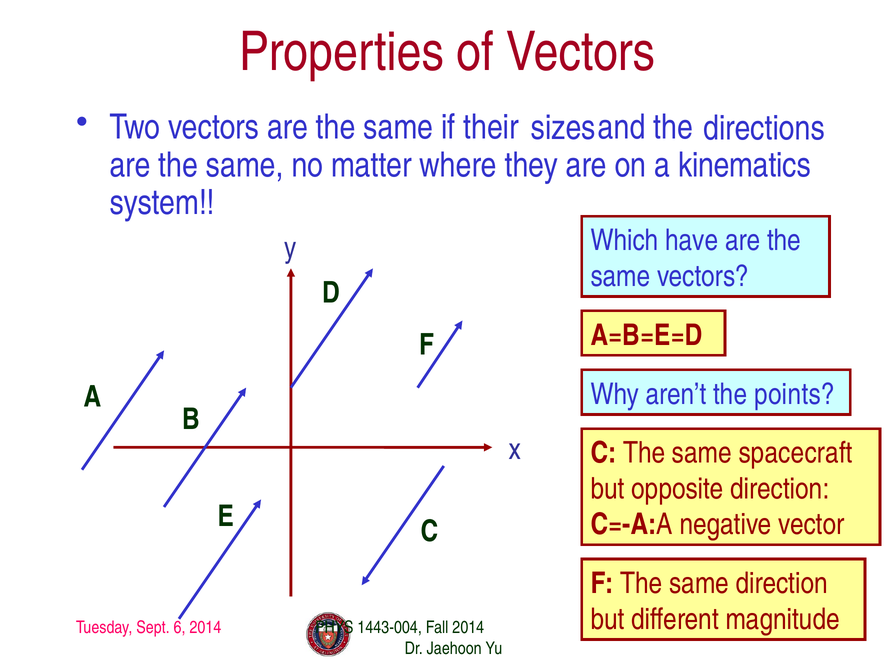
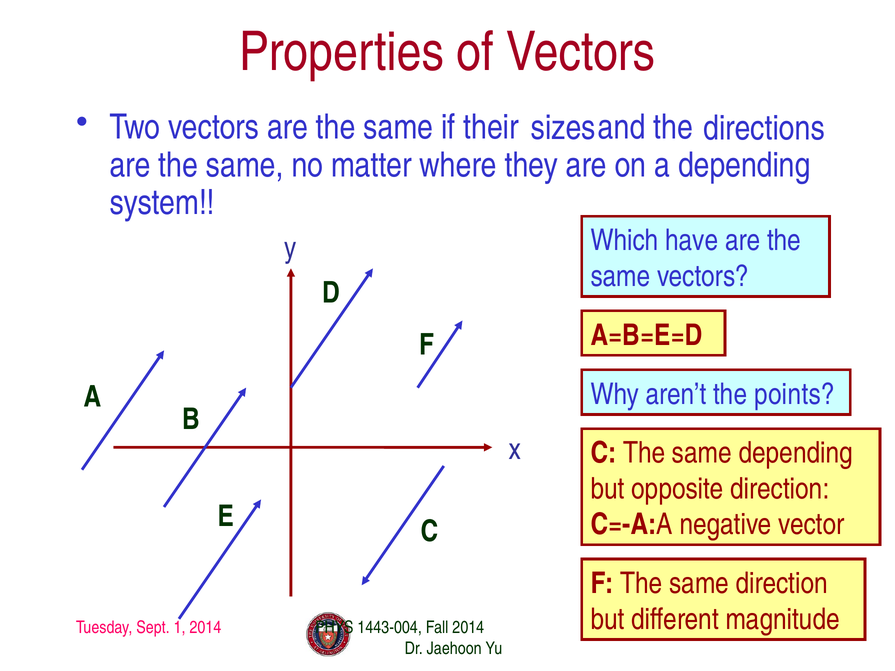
a kinematics: kinematics -> depending (744, 165)
same spacecraft: spacecraft -> depending (796, 453)
6: 6 -> 1 (180, 628)
